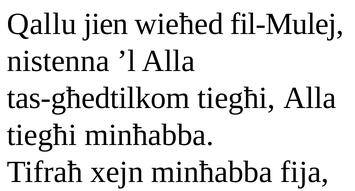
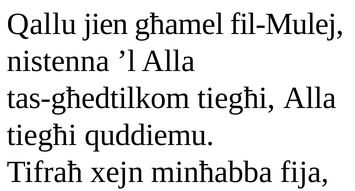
wieħed: wieħed -> għamel (179, 24)
tiegħi minħabba: minħabba -> quddiemu (149, 135)
